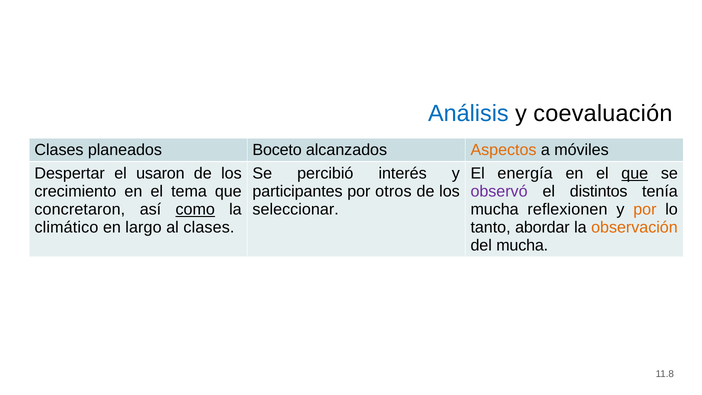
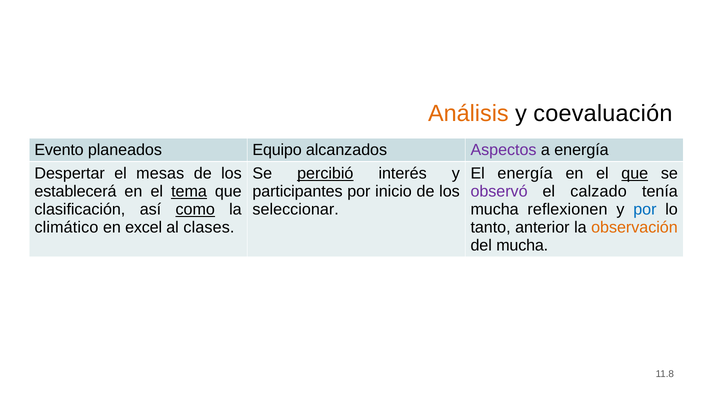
Análisis colour: blue -> orange (468, 114)
Clases: Clases -> Evento (59, 150)
Boceto: Boceto -> Equipo (277, 150)
Aspectos colour: orange -> purple (504, 150)
a móviles: móviles -> energía (581, 150)
usaron: usaron -> mesas (160, 173)
percibió underline: none -> present (325, 173)
crecimiento: crecimiento -> establecerá (75, 191)
tema underline: none -> present (189, 191)
otros: otros -> inicio (394, 191)
distintos: distintos -> calzado (599, 191)
concretaron: concretaron -> clasificación (80, 209)
por colour: orange -> blue (645, 209)
largo: largo -> excel (144, 227)
abordar: abordar -> anterior (542, 227)
